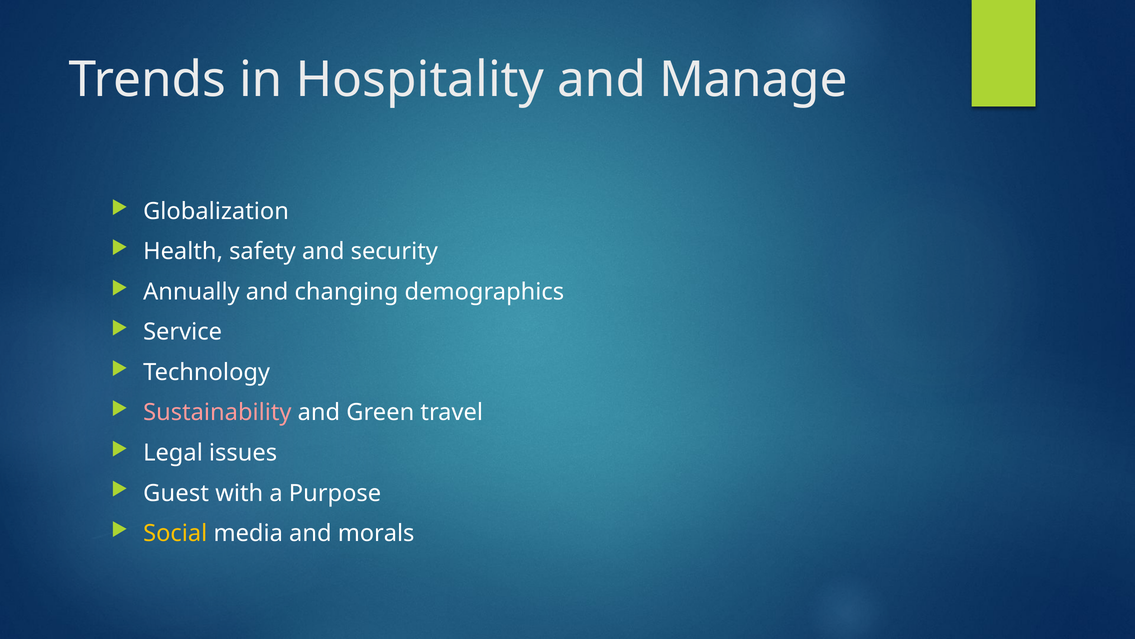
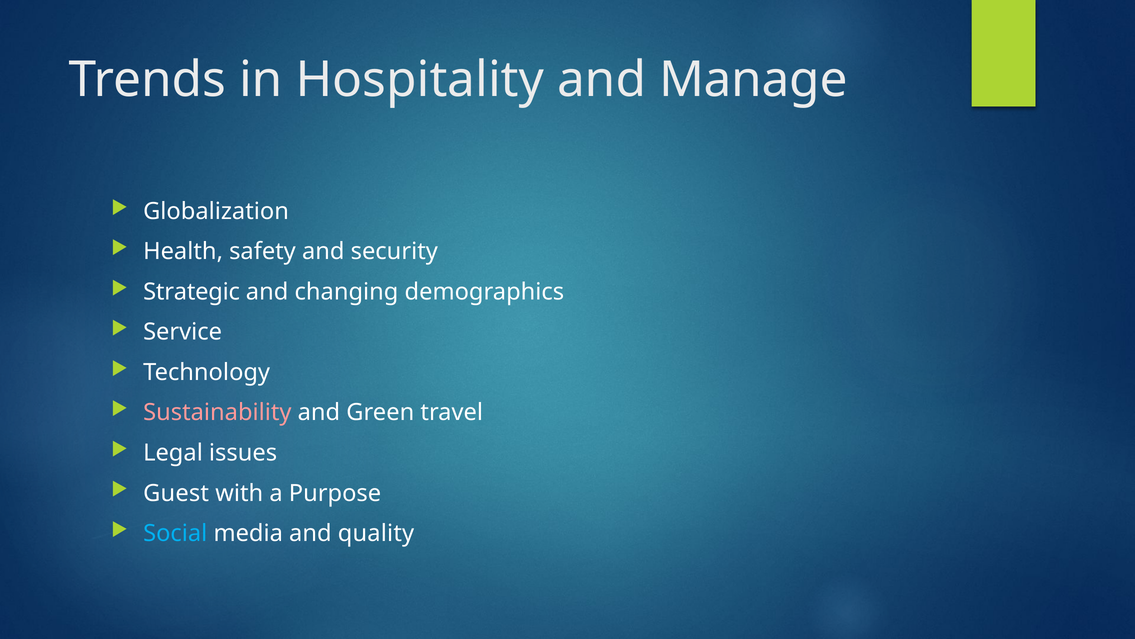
Annually: Annually -> Strategic (192, 292)
Social colour: yellow -> light blue (175, 533)
morals: morals -> quality (376, 533)
